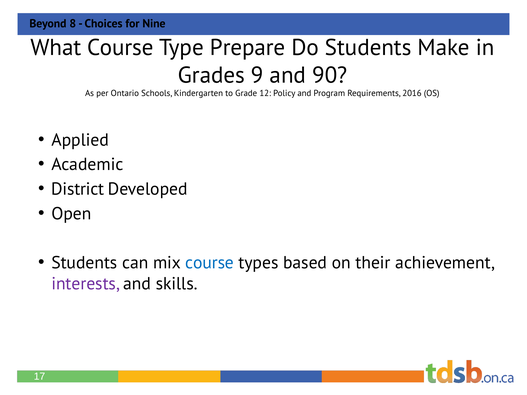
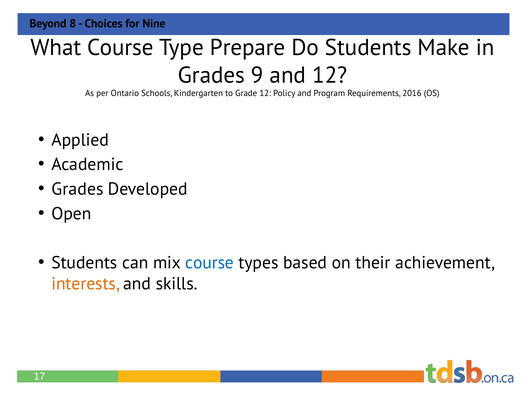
and 90: 90 -> 12 (330, 75)
District: District -> Grades (78, 189)
interests colour: purple -> orange (86, 284)
